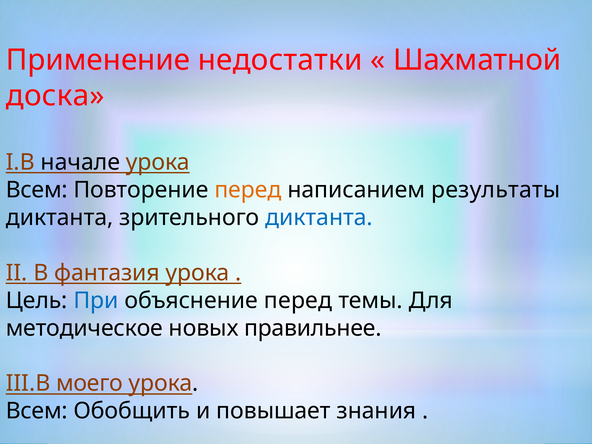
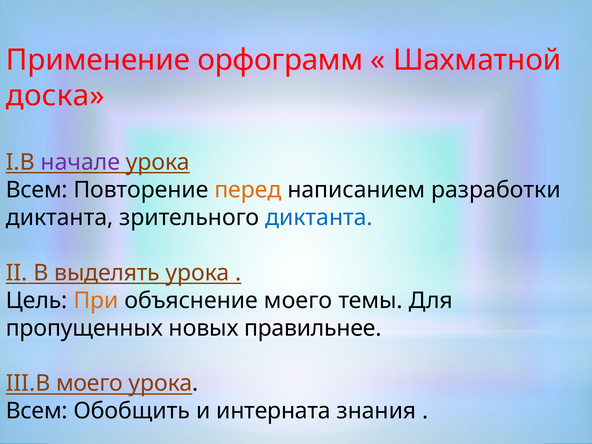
недостатки: недостатки -> орфограмм (280, 60)
начале colour: black -> purple (80, 162)
результаты: результаты -> разработки (496, 190)
фантазия: фантазия -> выделять (107, 273)
При colour: blue -> orange (96, 300)
объяснение перед: перед -> моего (298, 300)
методическое: методическое -> пропущенных (84, 328)
повышает: повышает -> интерната (274, 411)
